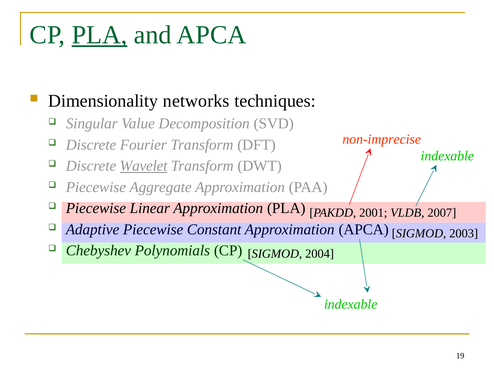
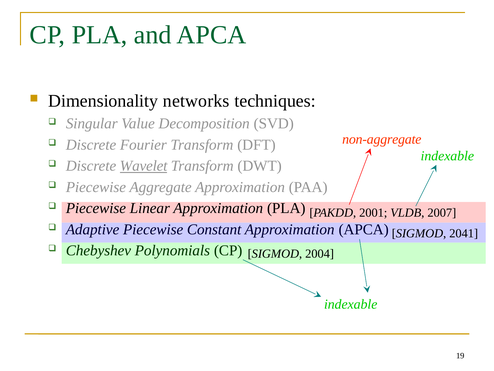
PLA underline: present -> none (100, 35)
non-imprecise: non-imprecise -> non-aggregate (382, 139)
2003: 2003 -> 2041 (464, 233)
